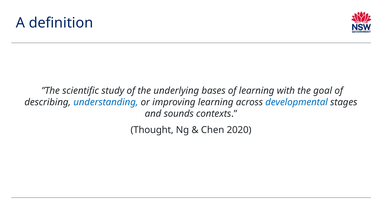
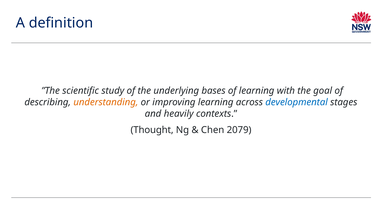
understanding colour: blue -> orange (106, 102)
sounds: sounds -> heavily (179, 114)
2020: 2020 -> 2079 (239, 130)
